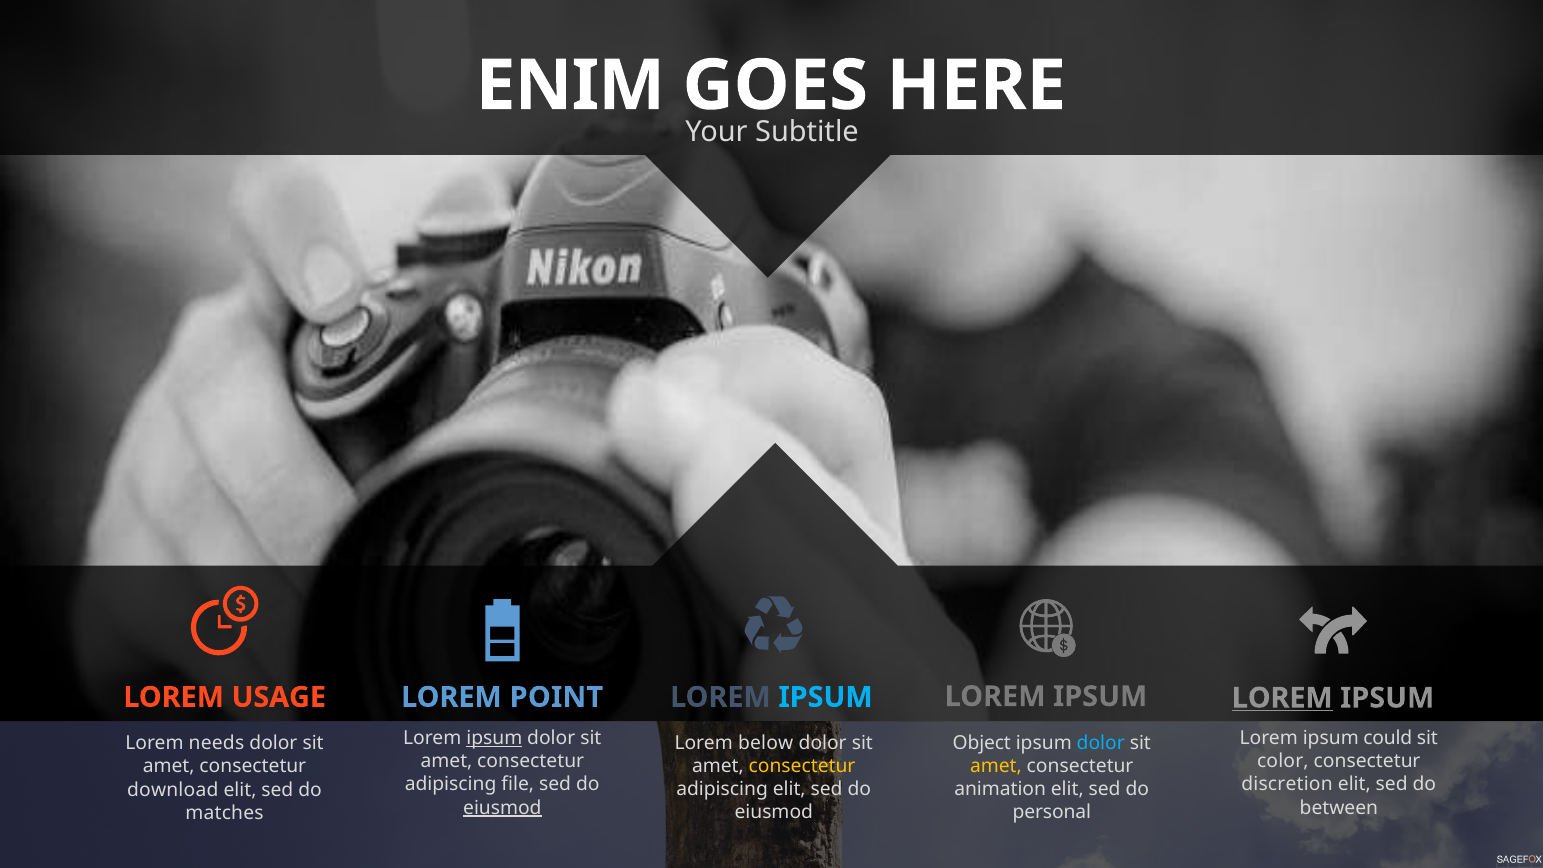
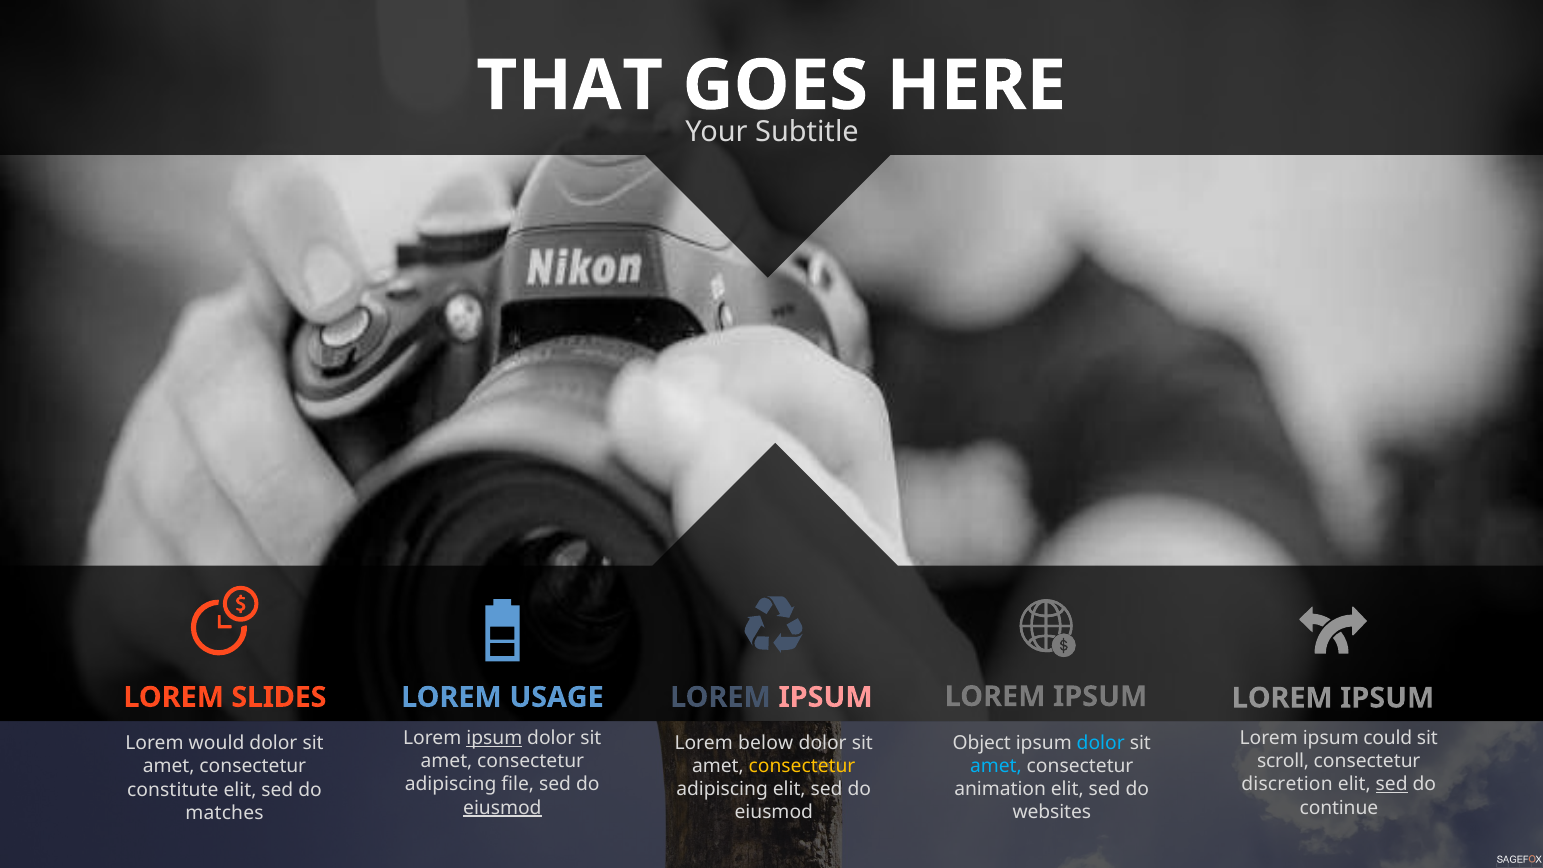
ENIM: ENIM -> THAT (570, 86)
USAGE: USAGE -> SLIDES (279, 697)
POINT: POINT -> USAGE (557, 697)
IPSUM colour: light blue -> pink (826, 697)
LOREM underline: present -> none (1282, 698)
needs: needs -> would (217, 743)
color: color -> scroll (1283, 761)
amet colour: yellow -> light blue (996, 766)
sed underline: none -> present (1392, 785)
download: download -> constitute (173, 790)
between: between -> continue (1339, 808)
personal: personal -> websites (1052, 812)
